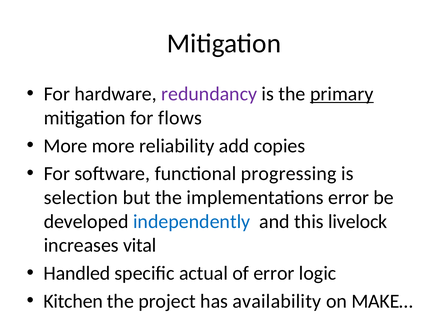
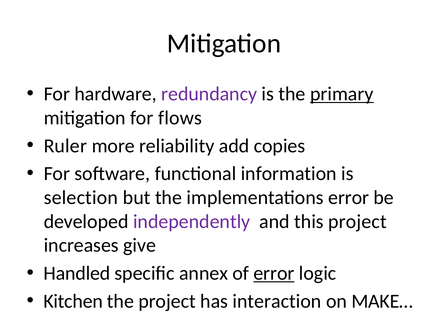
More: More -> Ruler (65, 146)
progressing: progressing -> information (289, 174)
independently colour: blue -> purple (192, 221)
this livelock: livelock -> project (358, 221)
vital: vital -> give (140, 245)
actual: actual -> annex (204, 273)
error underline: none -> present (274, 273)
availability: availability -> interaction (277, 301)
